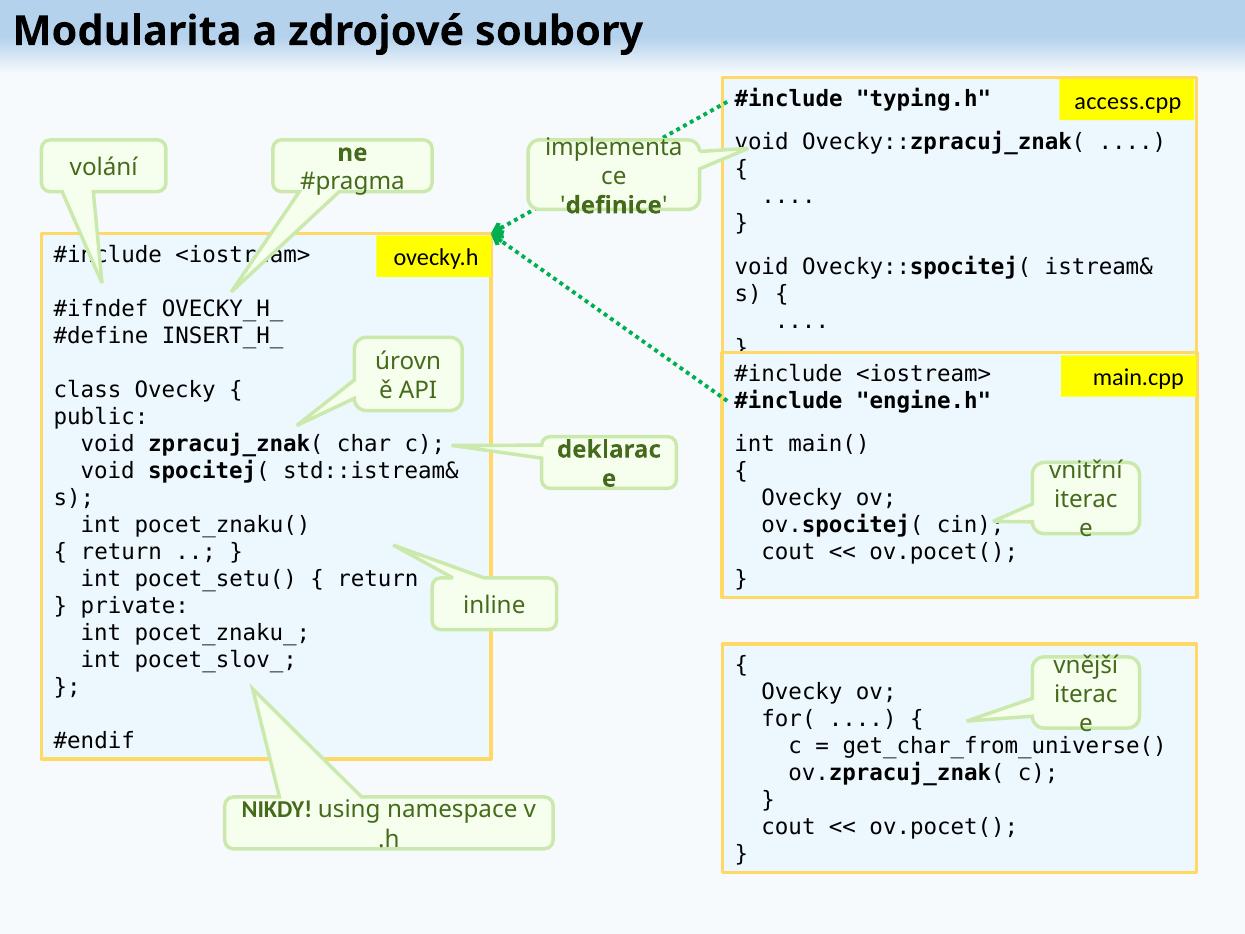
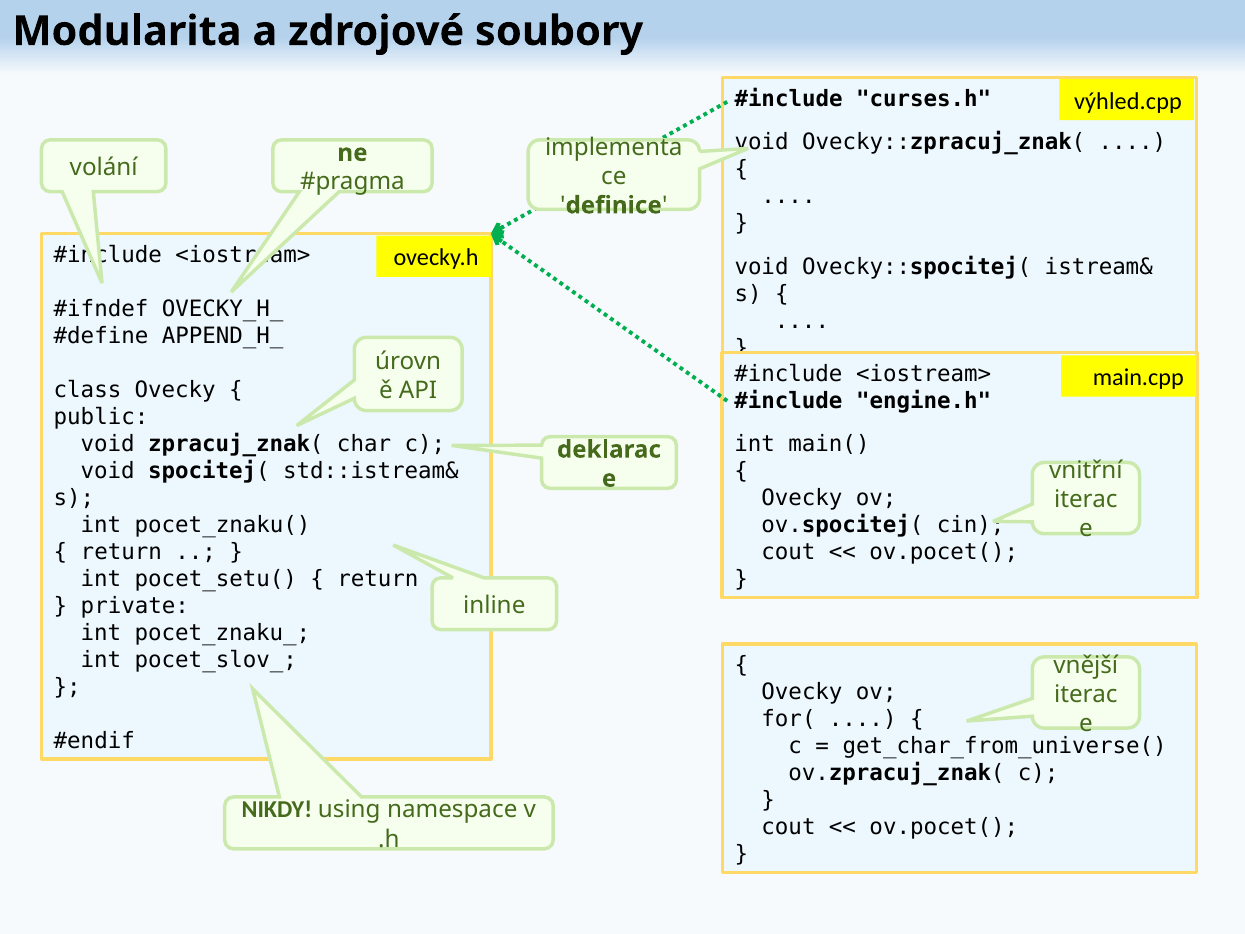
typing.h: typing.h -> curses.h (924, 99)
access.cpp: access.cpp -> výhled.cpp (1128, 101)
INSERT_H_: INSERT_H_ -> APPEND_H_ (223, 336)
